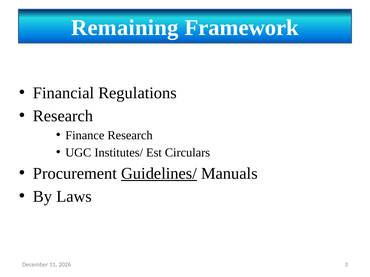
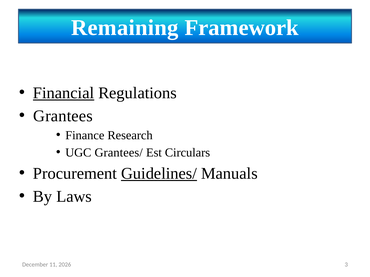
Financial underline: none -> present (64, 93)
Research: Research -> Grantees (63, 116)
Institutes/: Institutes/ -> Grantees/ (119, 153)
